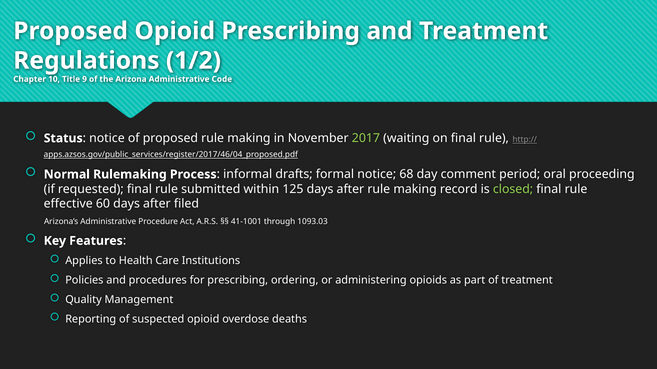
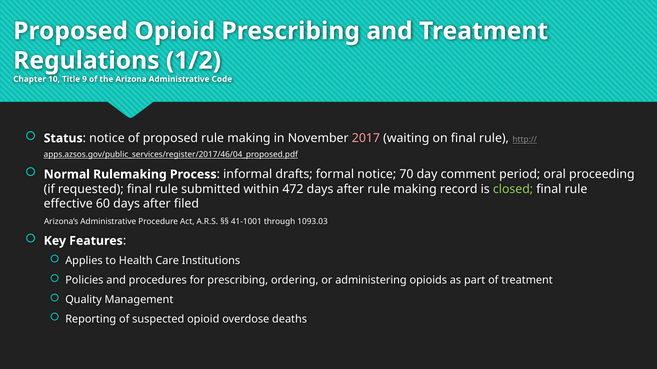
2017 colour: light green -> pink (366, 138)
68: 68 -> 70 (406, 175)
125: 125 -> 472 (293, 189)
